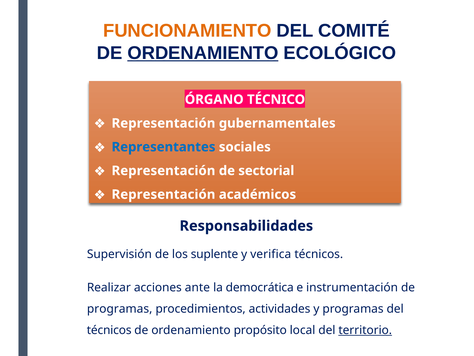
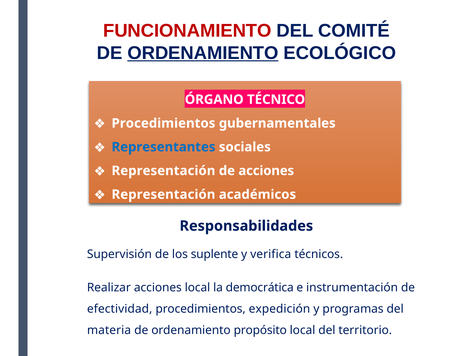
FUNCIONAMIENTO colour: orange -> red (187, 31)
Representación: Representación -> Procedimientos (163, 123)
de sectorial: sectorial -> acciones (266, 170)
acciones ante: ante -> local (197, 287)
programas: programas -> efectividad (120, 309)
actividades: actividades -> expedición (279, 309)
técnicos: técnicos -> materia (109, 330)
territorio underline: present -> none (365, 330)
